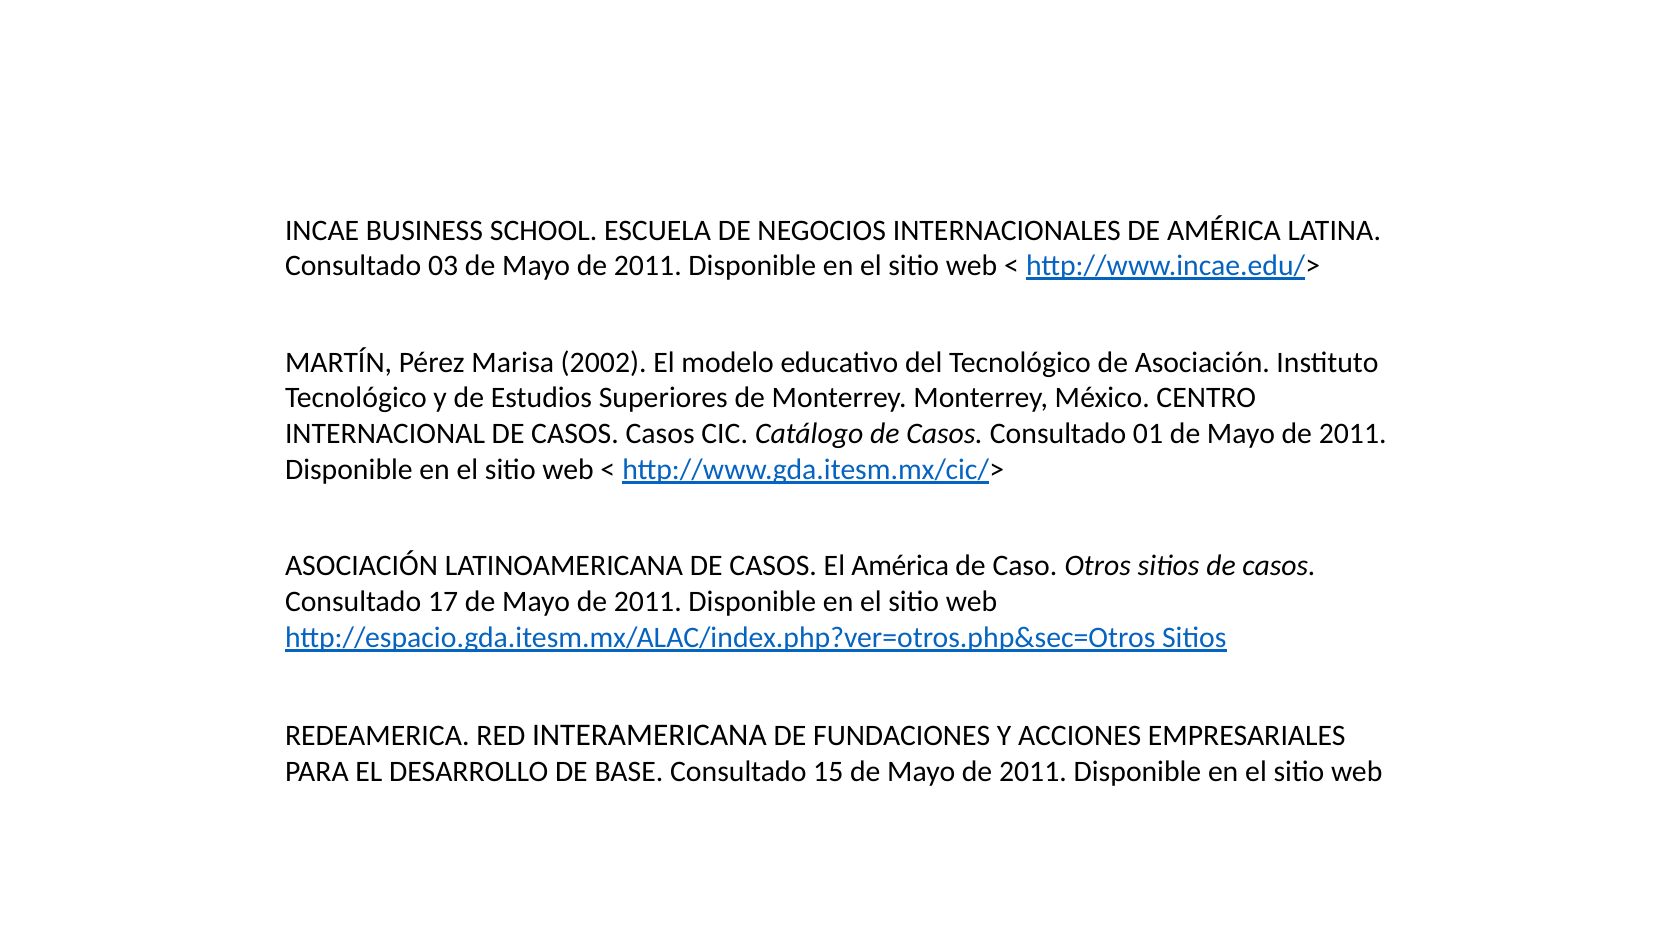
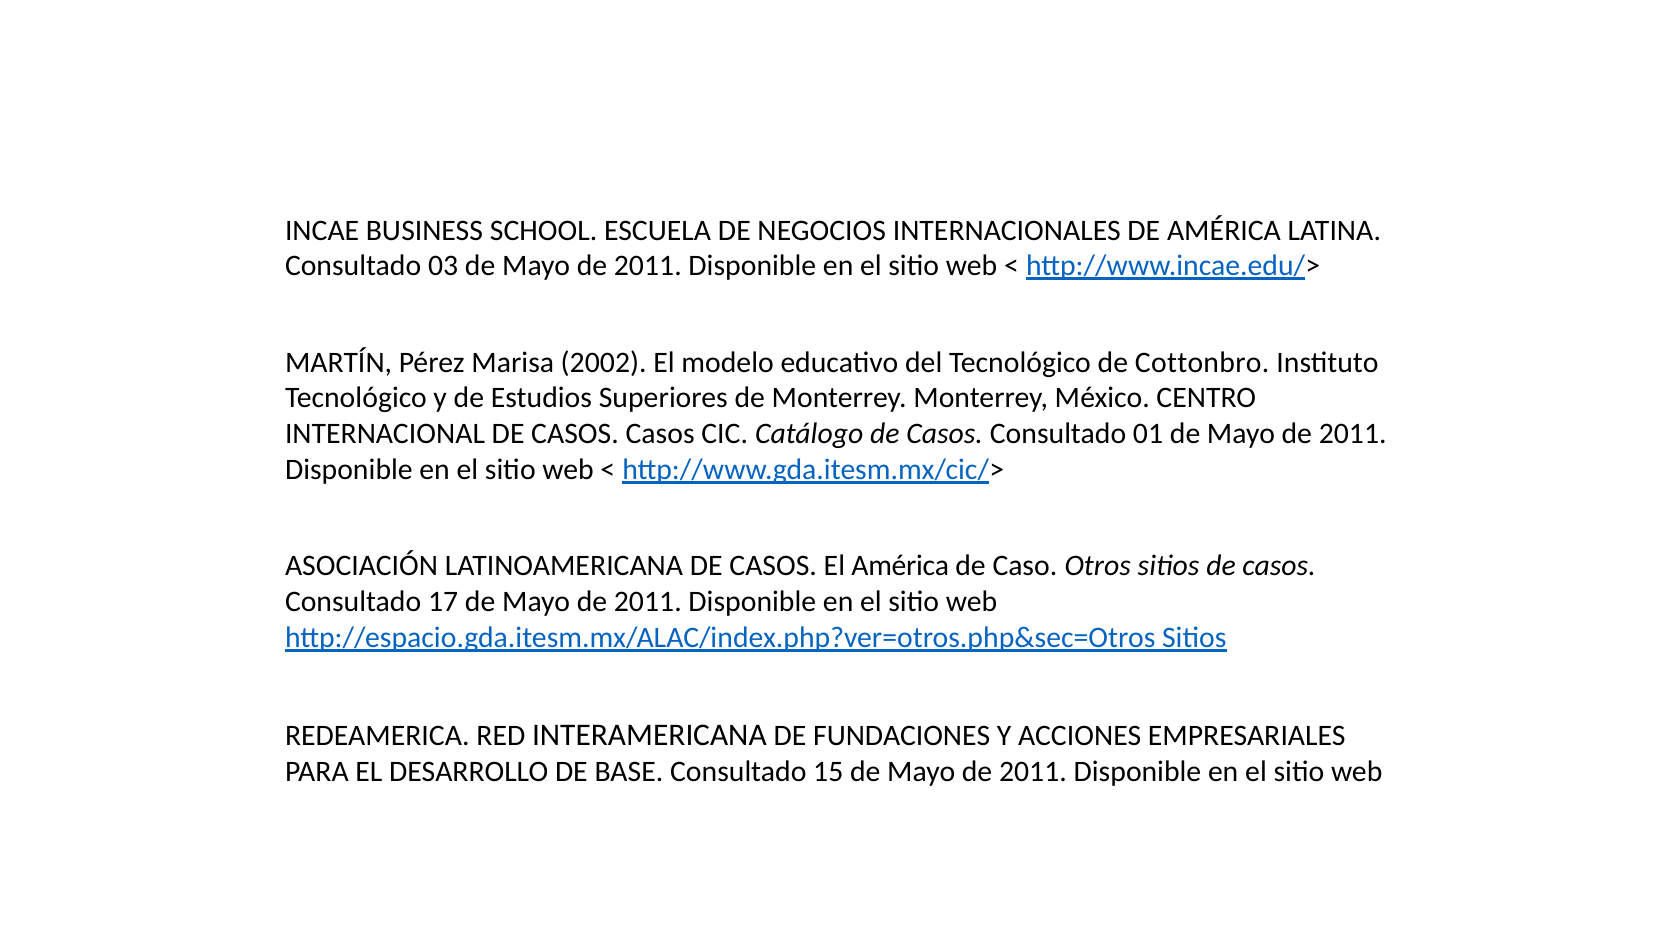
de Asociación: Asociación -> Cottonbro (1202, 363)
